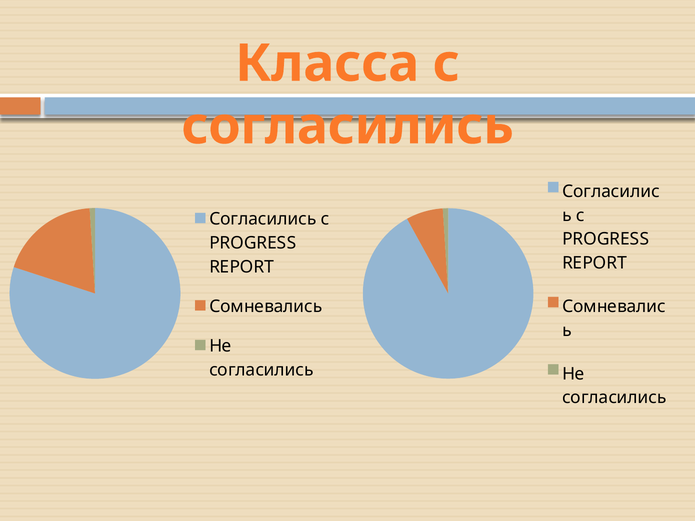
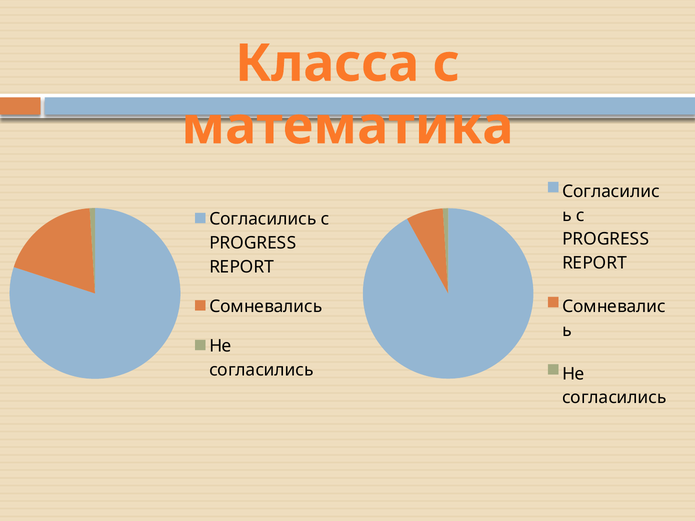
согласились: согласились -> математика (347, 126)
